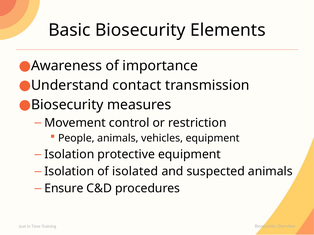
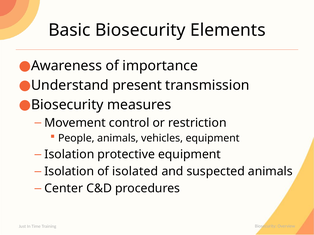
contact: contact -> present (137, 85)
Ensure: Ensure -> Center (64, 189)
